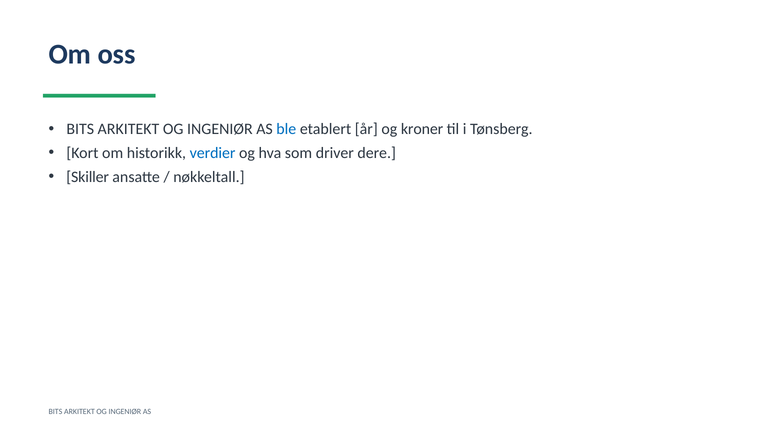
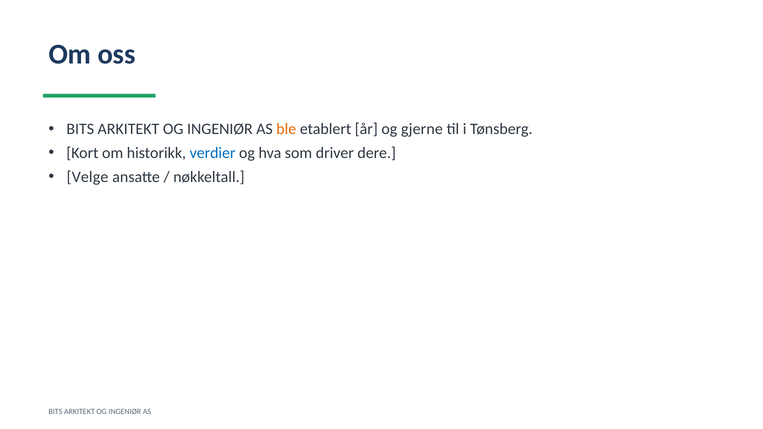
ble colour: blue -> orange (286, 129)
kroner: kroner -> gjerne (422, 129)
Skiller: Skiller -> Velge (88, 177)
